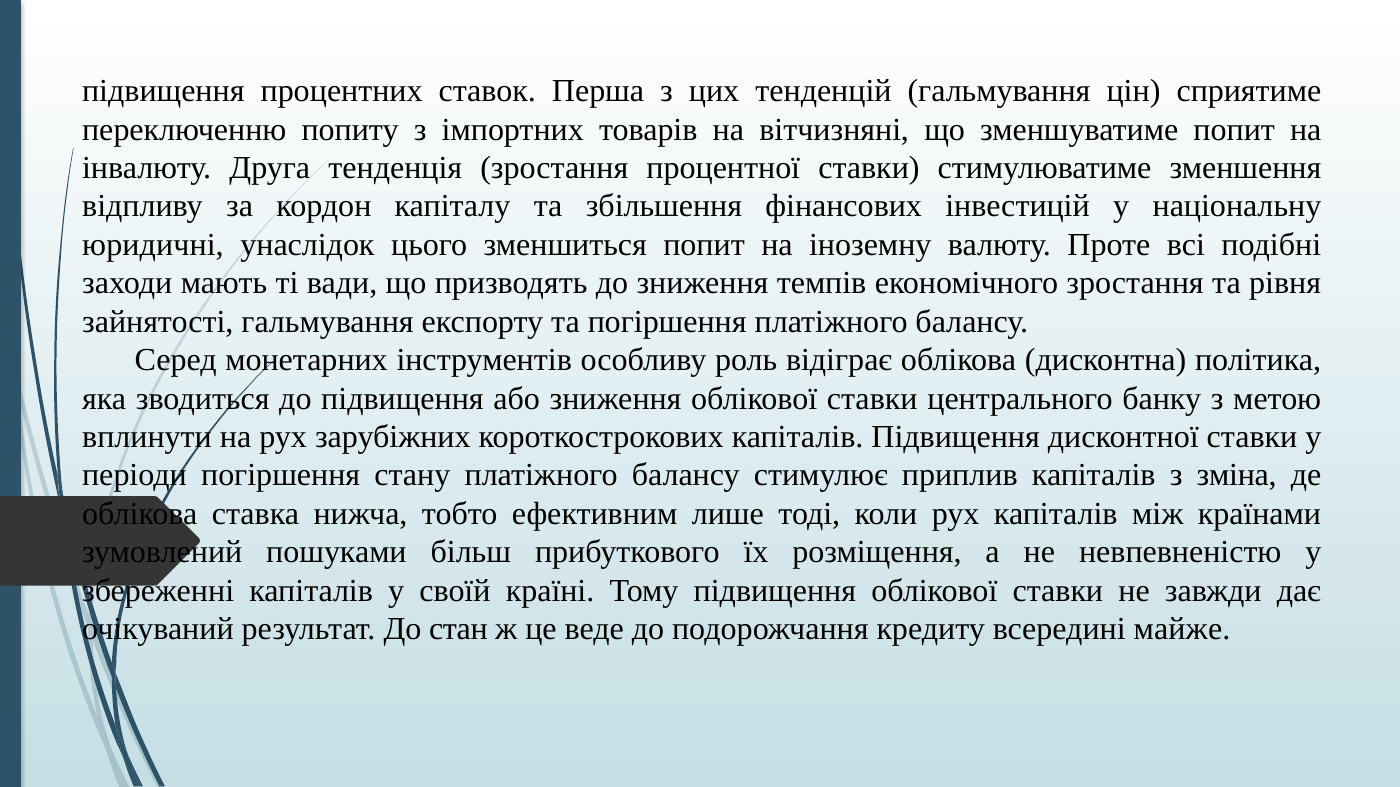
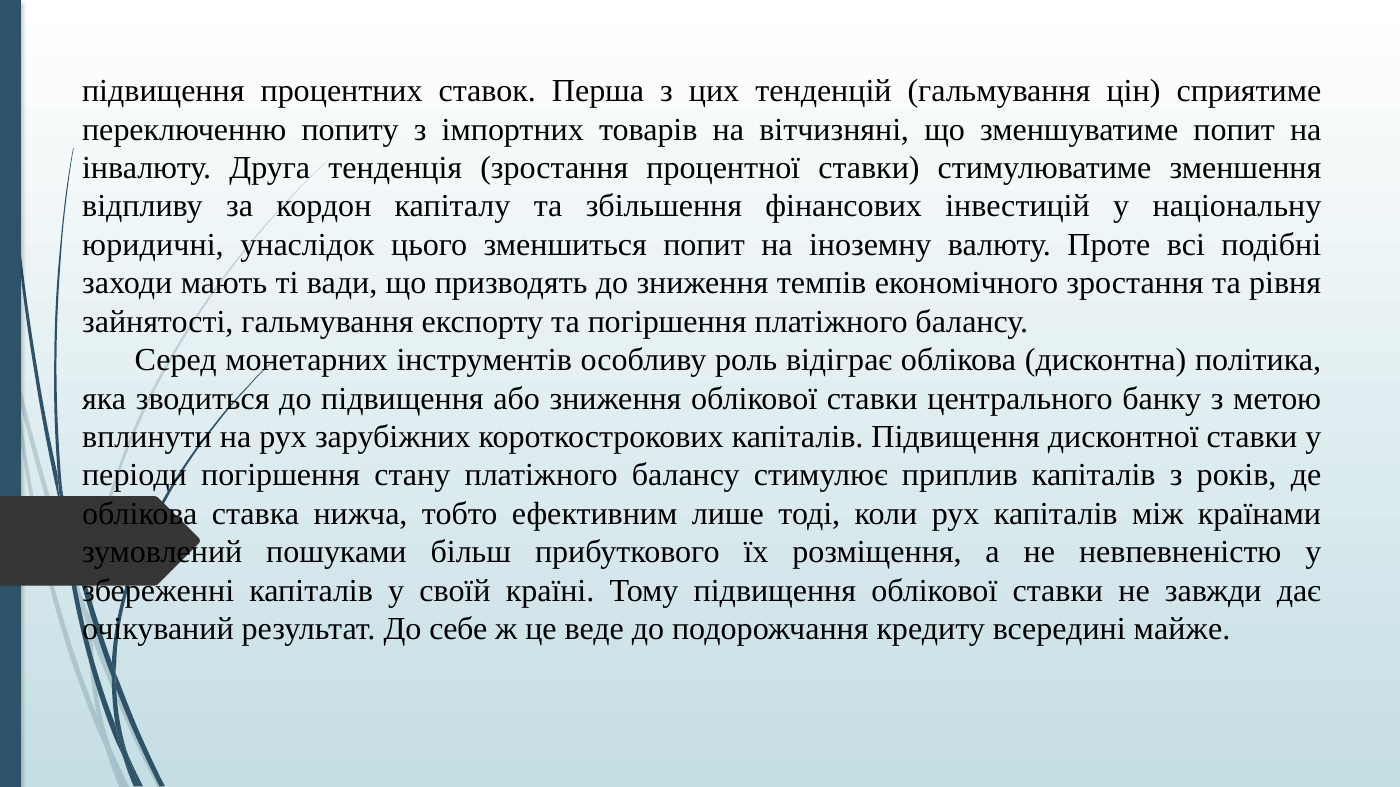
зміна: зміна -> років (1237, 476)
стан: стан -> себе (458, 629)
